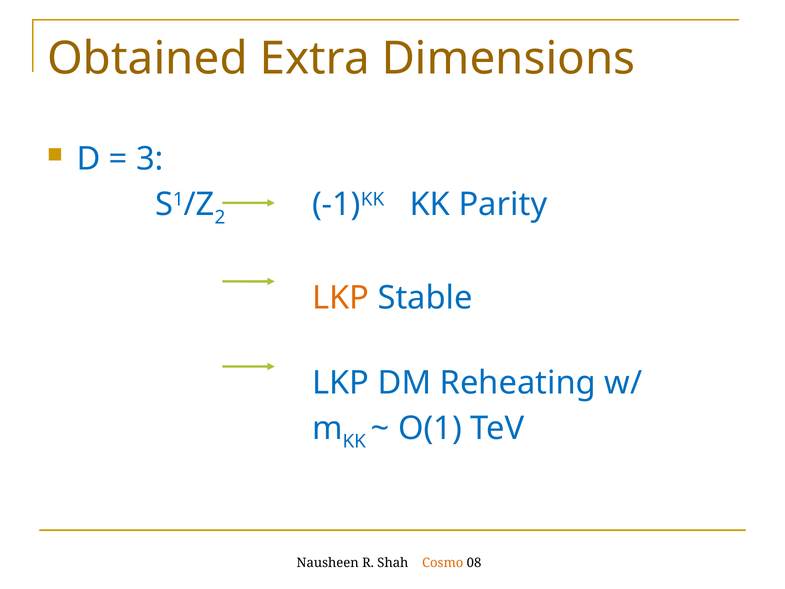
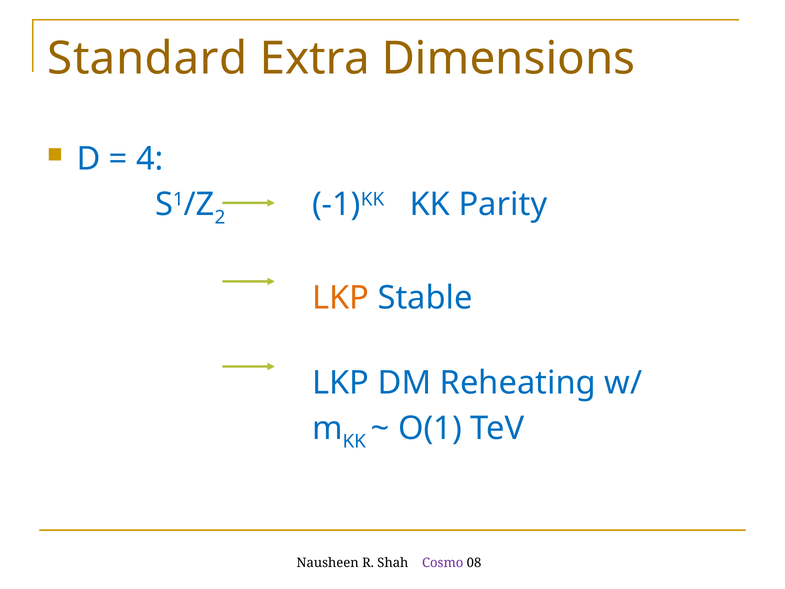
Obtained: Obtained -> Standard (147, 58)
3: 3 -> 4 (150, 159)
Cosmo colour: orange -> purple (443, 563)
